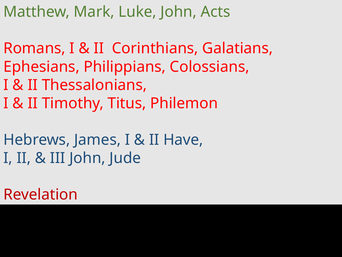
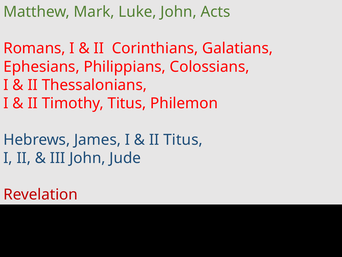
II Have: Have -> Titus (183, 140)
